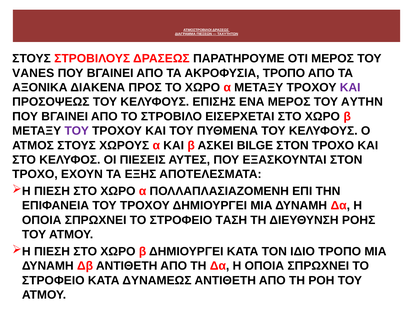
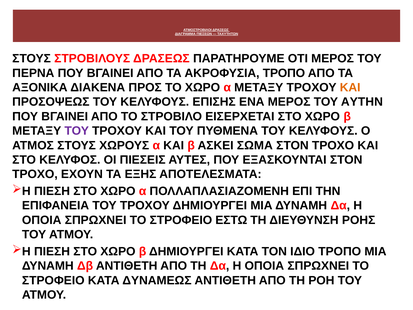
VANES: VANES -> ΠΕΡΝΑ (33, 73)
ΚΑΙ colour: purple -> orange (350, 87)
BILGE: BILGE -> ΣΩΜΑ (255, 145)
ΤΑΣΗ: ΤΑΣΗ -> ΕΣΤΩ (231, 220)
